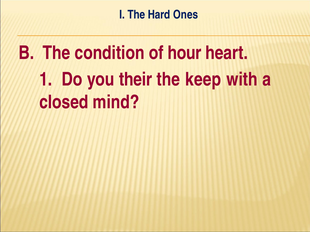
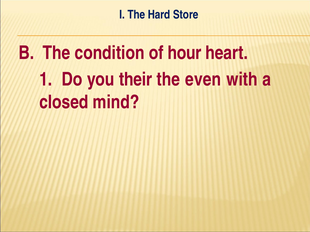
Ones: Ones -> Store (186, 15)
keep: keep -> even (203, 80)
